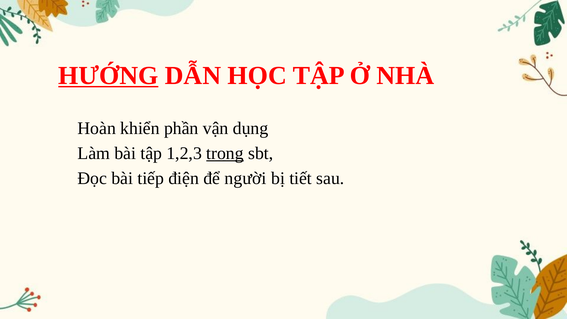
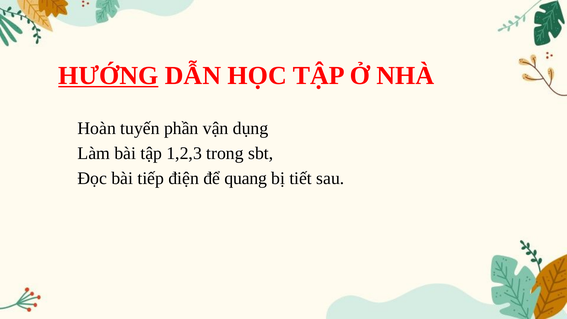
khiển: khiển -> tuyến (140, 128)
trong underline: present -> none (225, 153)
người: người -> quang (246, 178)
